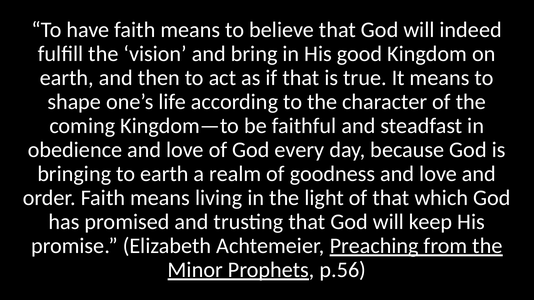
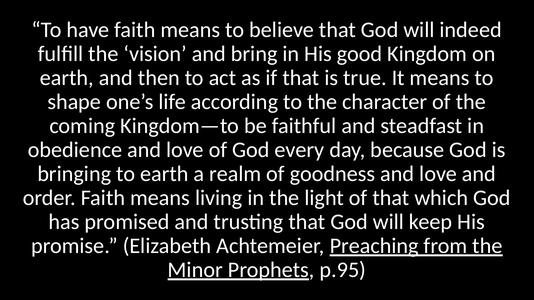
p.56: p.56 -> p.95 (343, 270)
